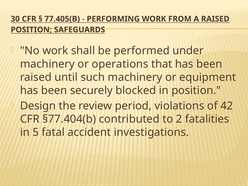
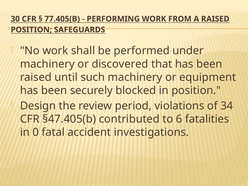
operations: operations -> discovered (120, 64)
42: 42 -> 34 (227, 106)
§77.404(b: §77.404(b -> §47.405(b (69, 119)
2: 2 -> 6 (179, 119)
5: 5 -> 0 (36, 132)
